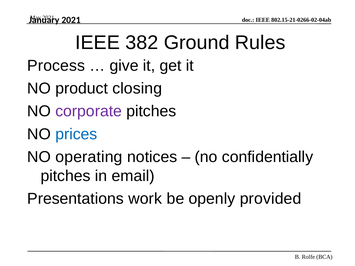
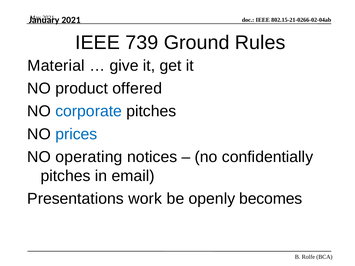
382: 382 -> 739 (142, 43)
Process: Process -> Material (56, 66)
closing: closing -> offered (137, 88)
corporate colour: purple -> blue (89, 111)
provided: provided -> becomes (271, 199)
